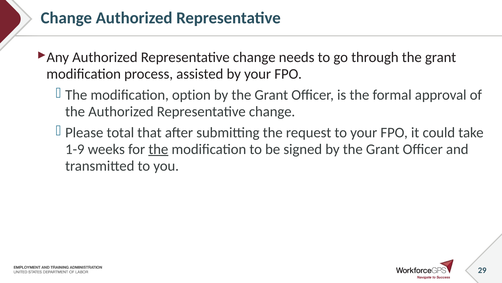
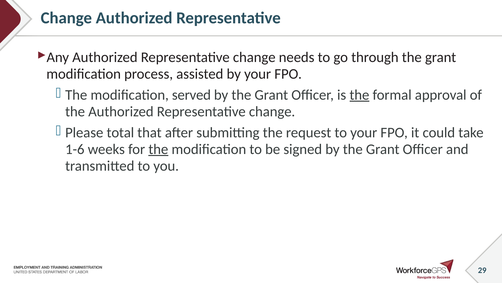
option: option -> served (191, 95)
the underline: none -> present (359, 95)
1-9: 1-9 -> 1-6 (75, 149)
